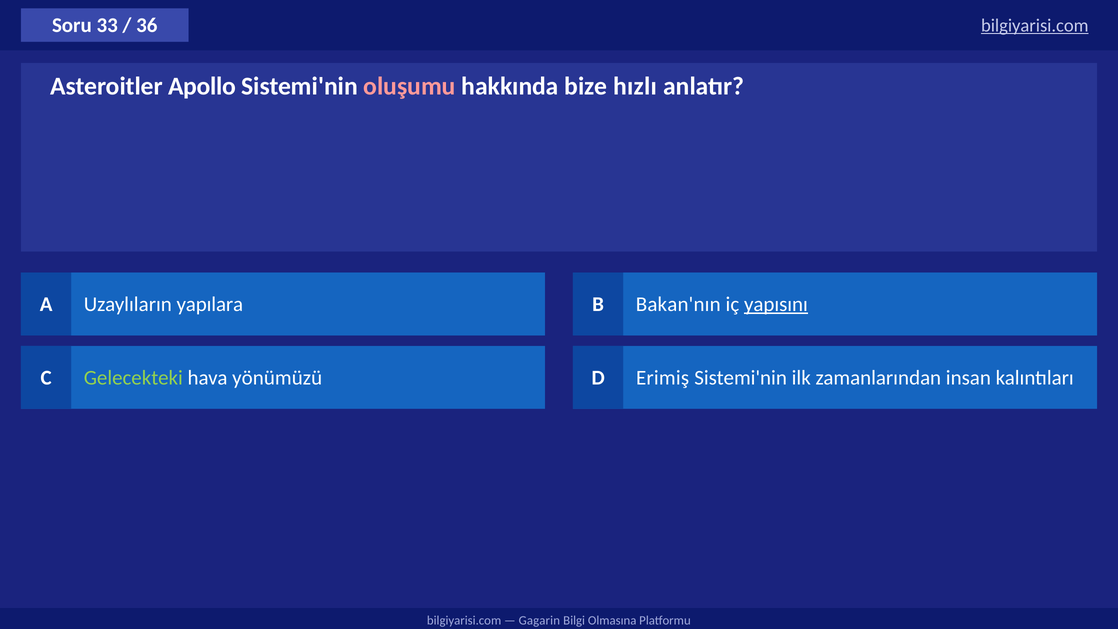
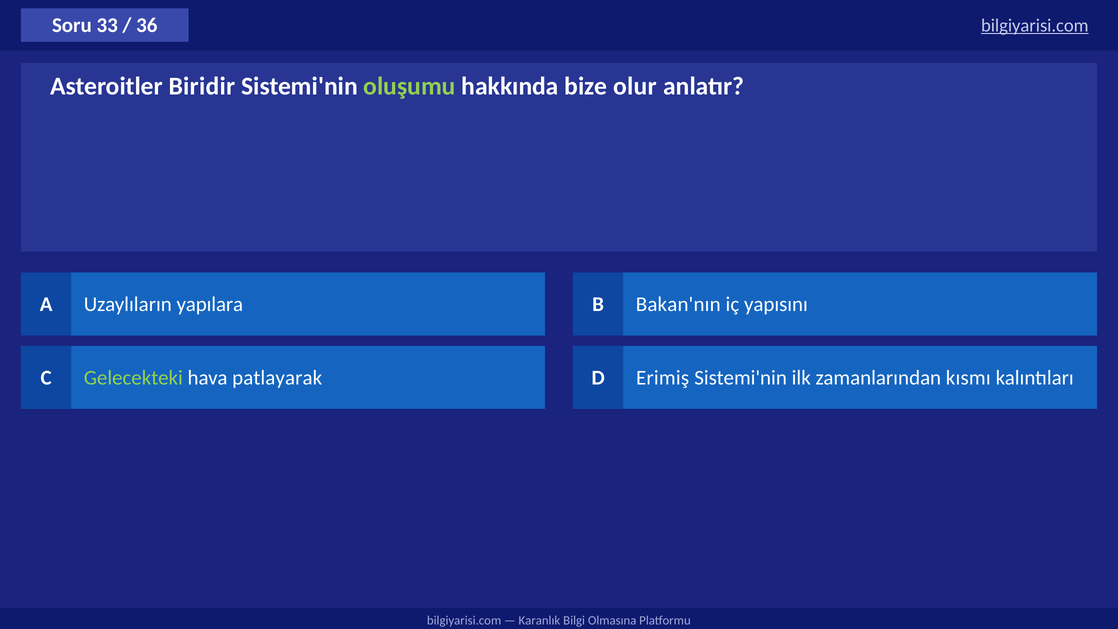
Apollo: Apollo -> Biridir (202, 86)
oluşumu colour: pink -> light green (410, 86)
hızlı: hızlı -> olur (635, 86)
yapısını underline: present -> none (776, 304)
yönümüzü: yönümüzü -> patlayarak (277, 378)
insan: insan -> kısmı (968, 378)
Gagarin: Gagarin -> Karanlık (539, 620)
